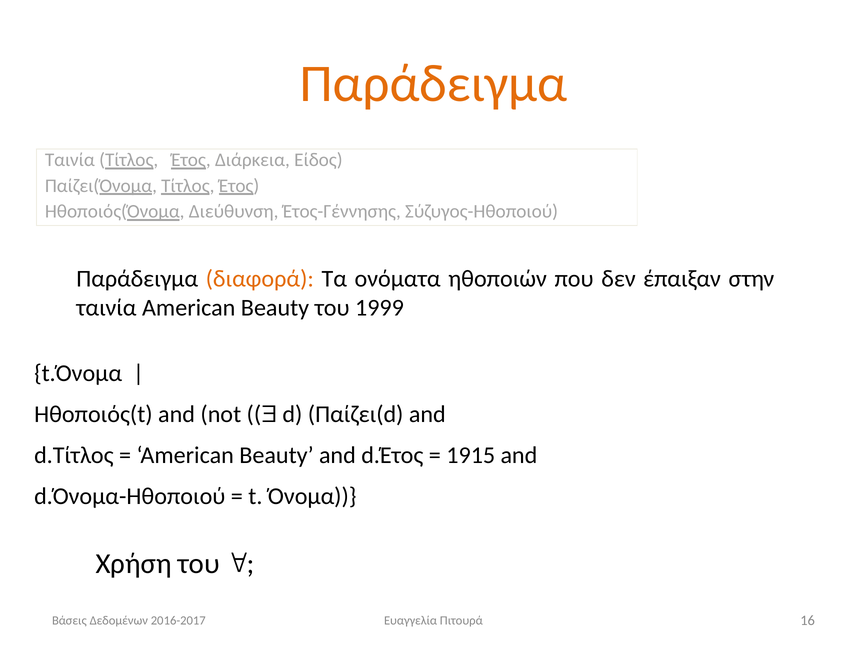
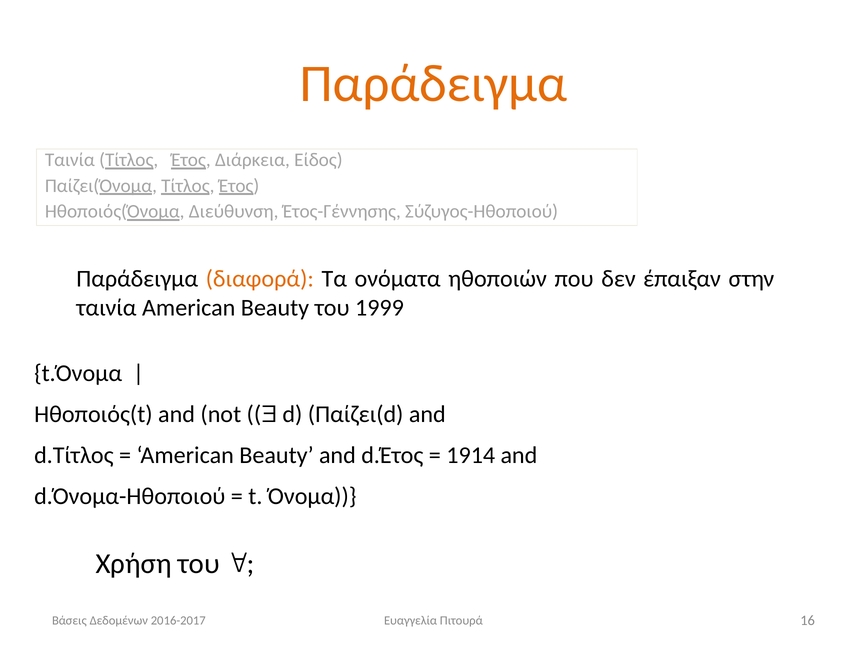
1915: 1915 -> 1914 (471, 455)
